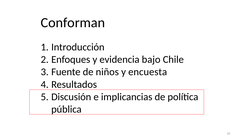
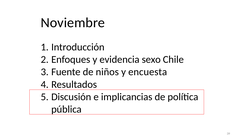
Conforman: Conforman -> Noviembre (73, 23)
bajo: bajo -> sexo (151, 60)
